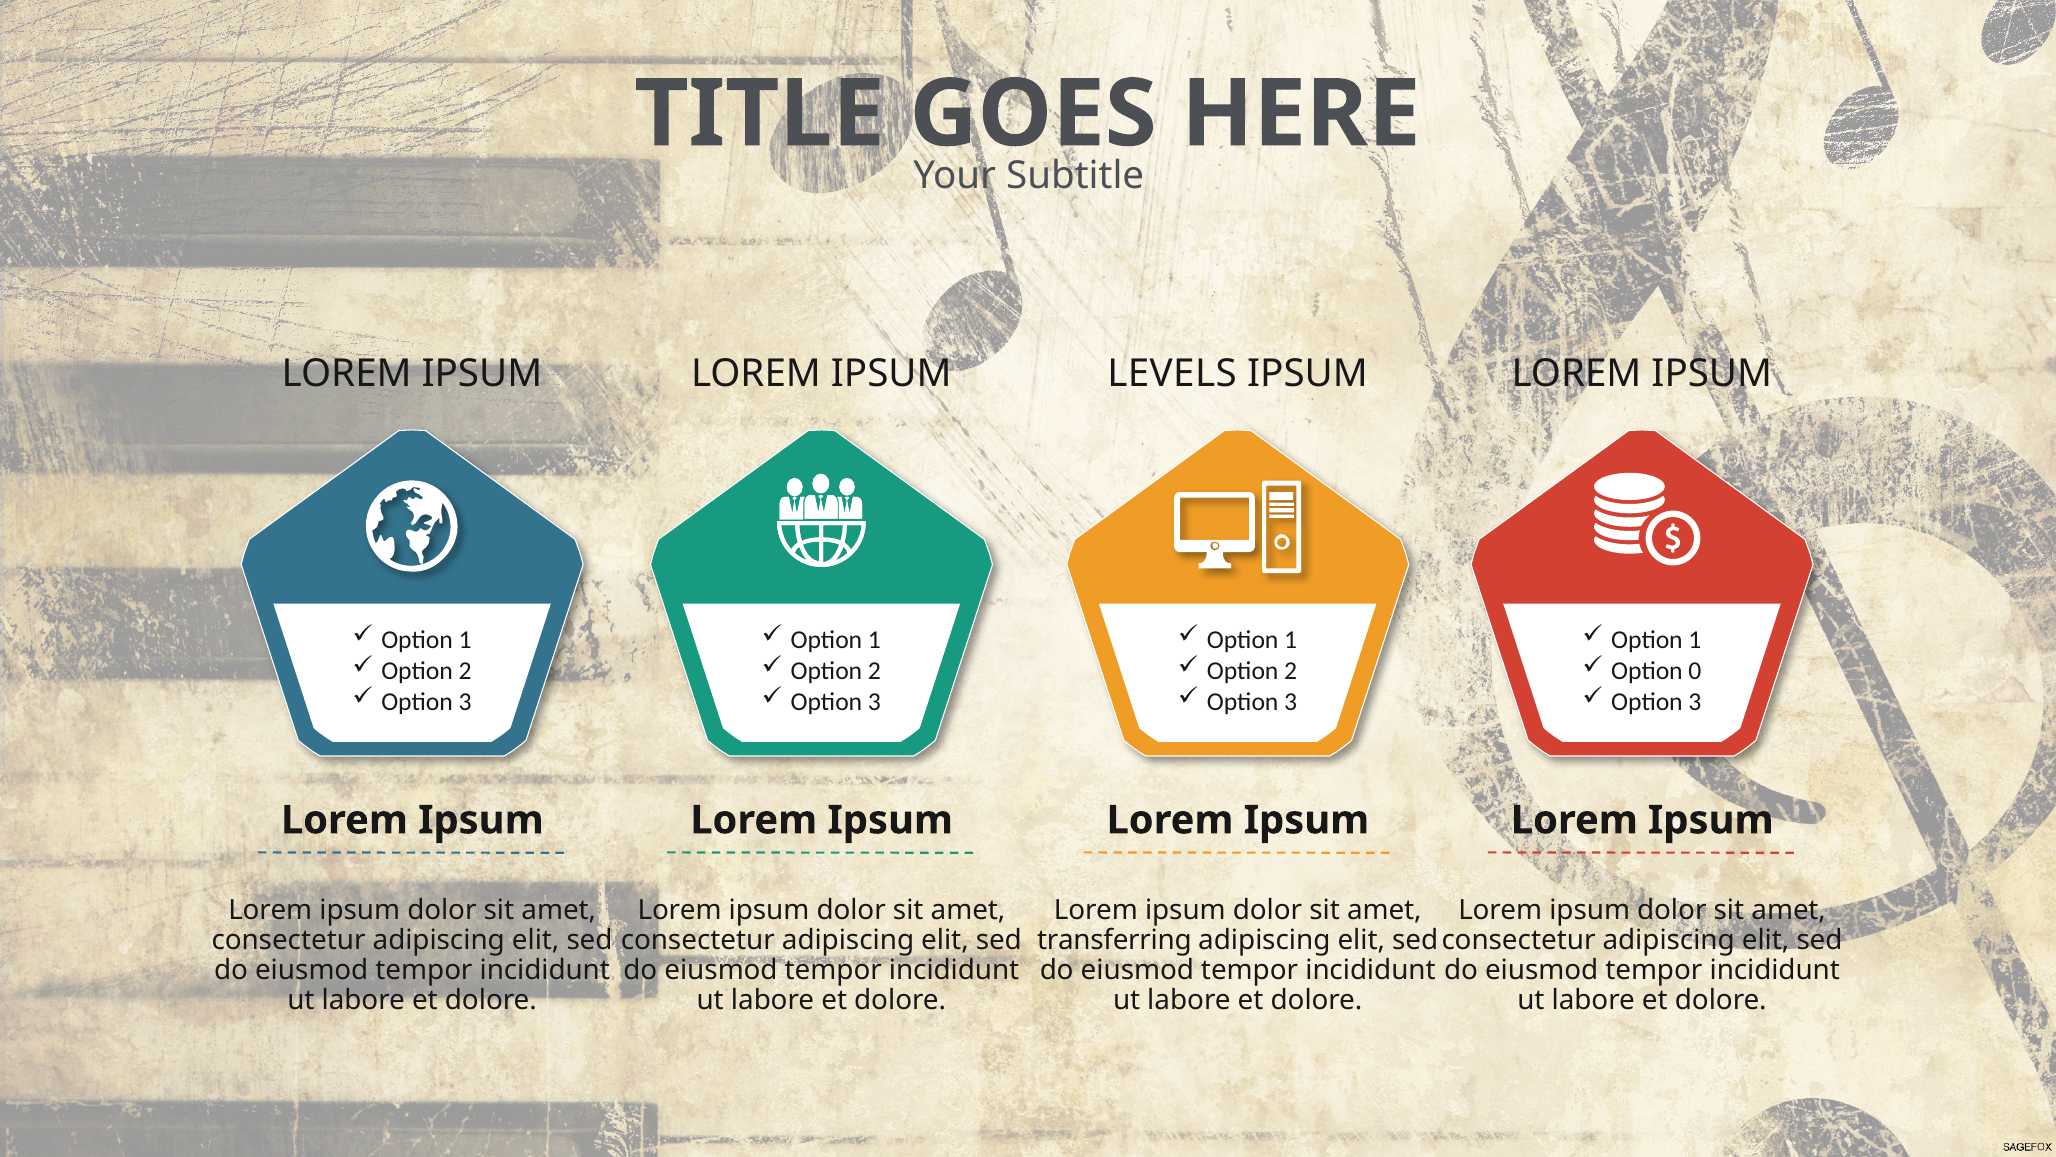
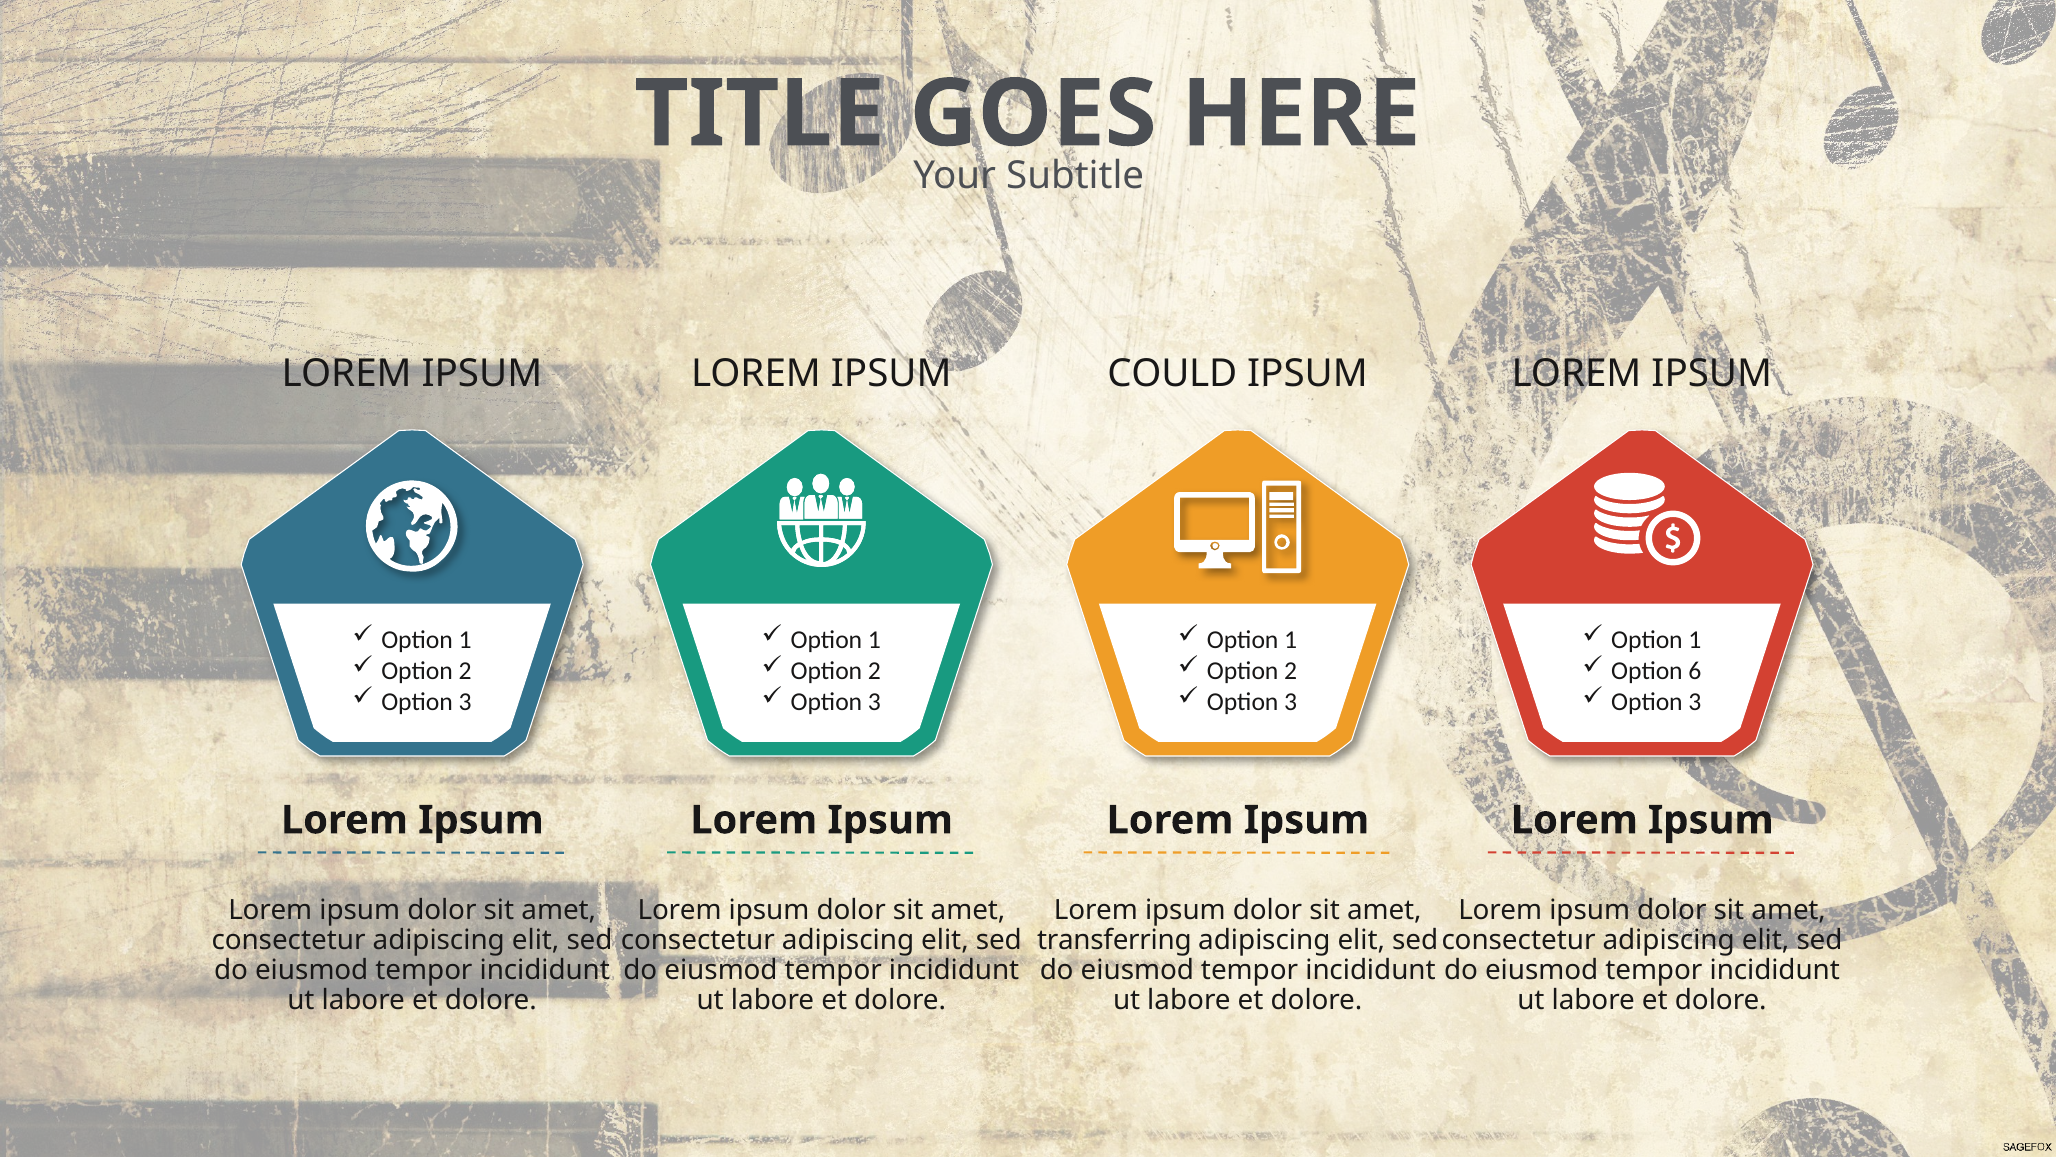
LEVELS: LEVELS -> COULD (1172, 373)
0: 0 -> 6 (1695, 671)
